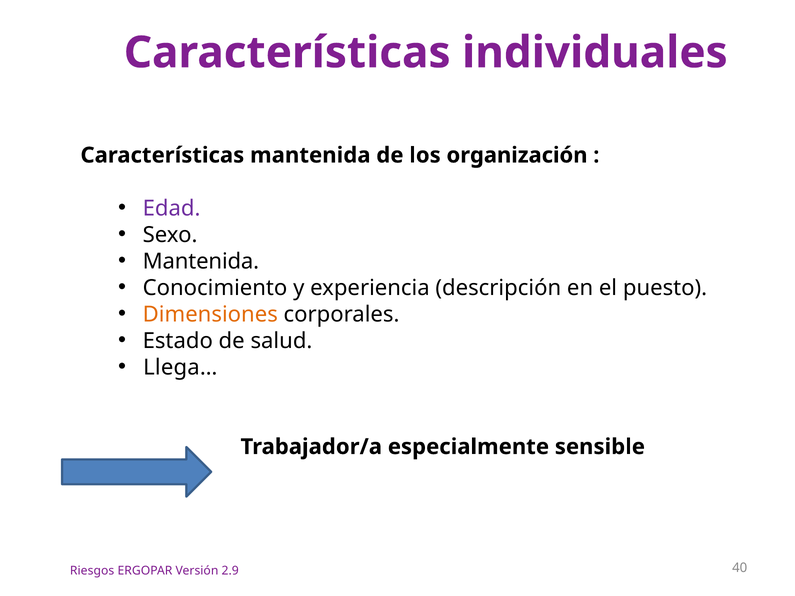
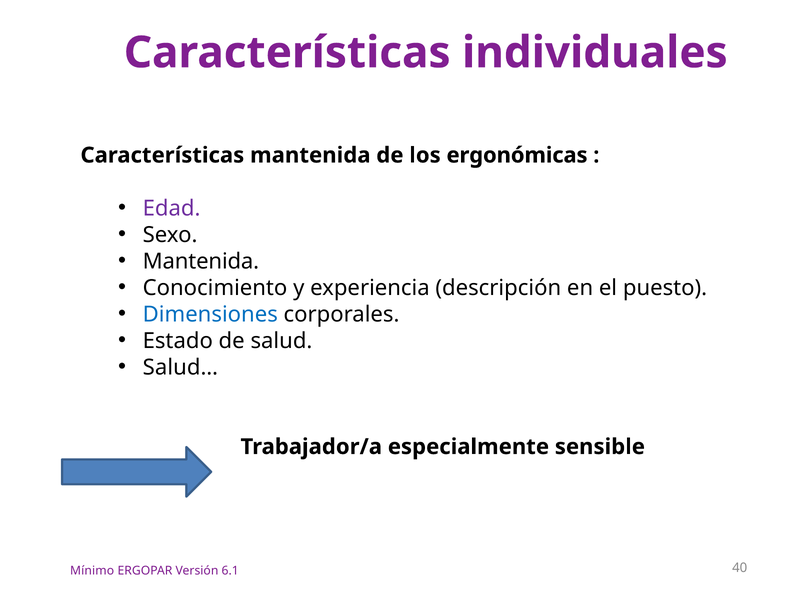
organización: organización -> ergonómicas (517, 155)
Dimensiones colour: orange -> blue (210, 314)
Llega…: Llega… -> Salud… (180, 367)
Riesgos: Riesgos -> Mínimo (92, 571)
2.9: 2.9 -> 6.1 (230, 571)
